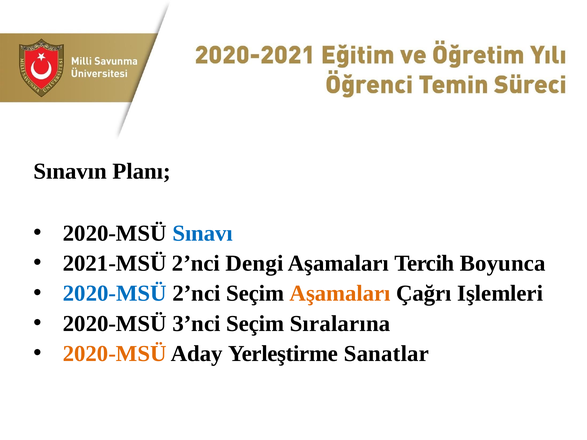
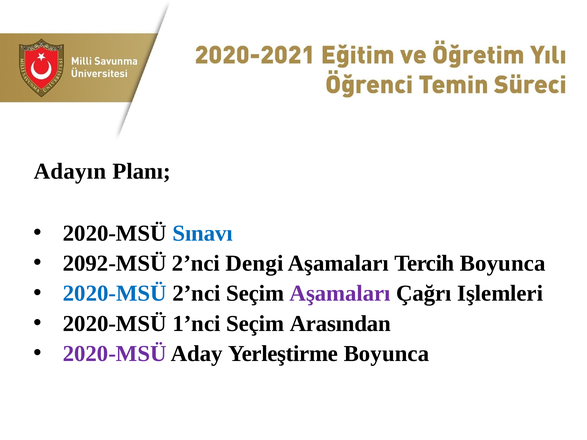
Sınavın: Sınavın -> Adayın (70, 172)
2021-MSÜ: 2021-MSÜ -> 2092-MSÜ (115, 263)
Aşamaları colour: orange -> purple (340, 294)
3’nci: 3’nci -> 1’nci (196, 324)
Sıralarına: Sıralarına -> Arasından (340, 324)
2020-MSÜ colour: orange -> purple (115, 354)
Yerleştirme Sanatlar: Sanatlar -> Boyunca (386, 354)
